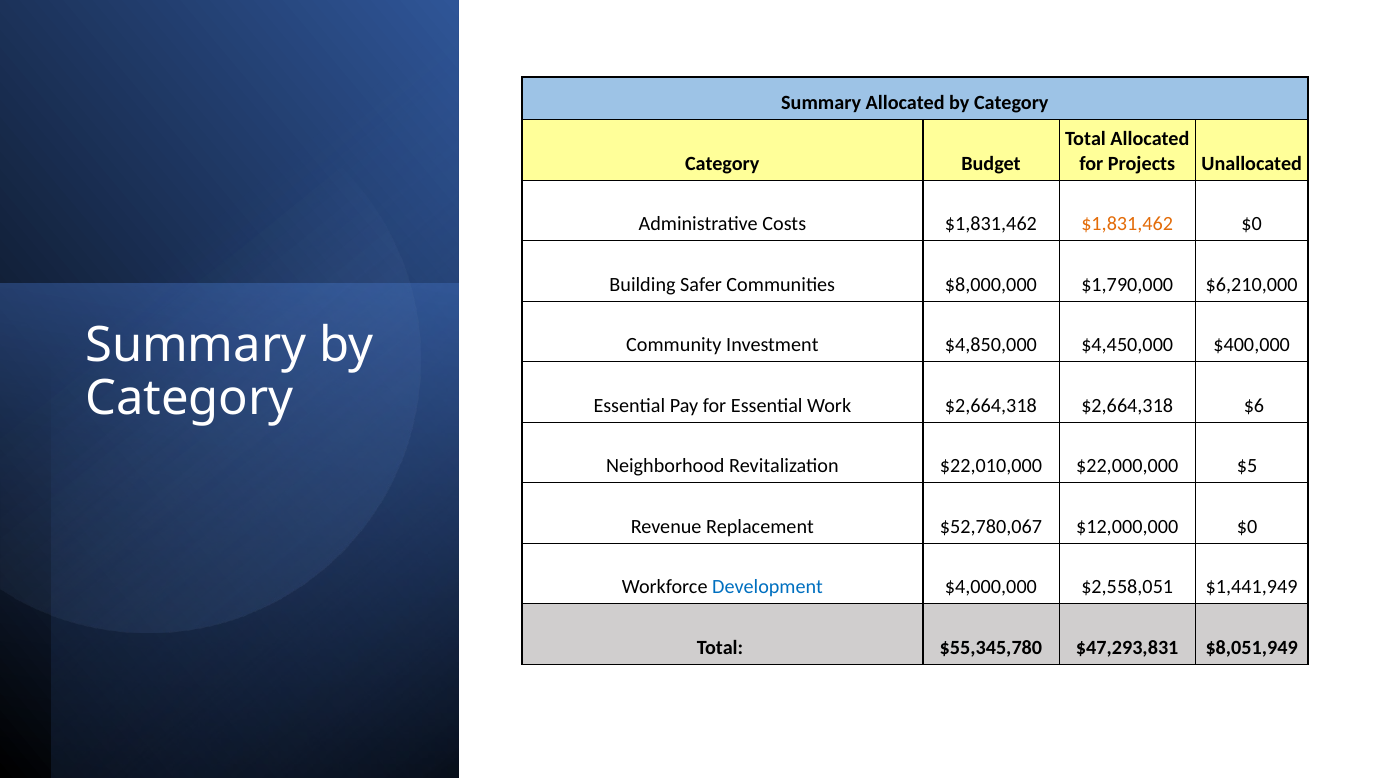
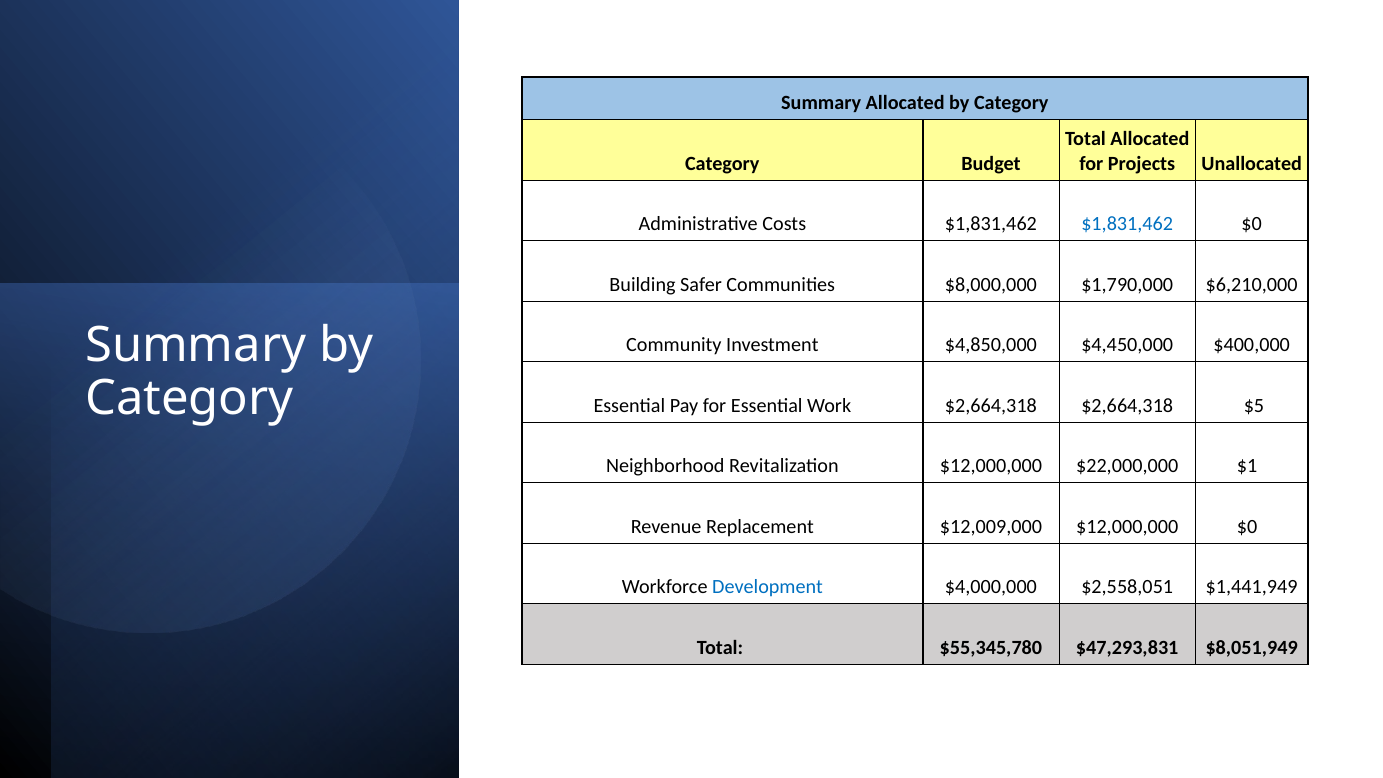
$1,831,462 colour: orange -> blue (1127, 224)
$6: $6 -> $5 (1254, 405)
Revitalization $22,010,000: $22,010,000 -> $12,000,000 (991, 466)
$5: $5 -> $1 (1247, 466)
$52,780,067: $52,780,067 -> $12,009,000 (991, 526)
